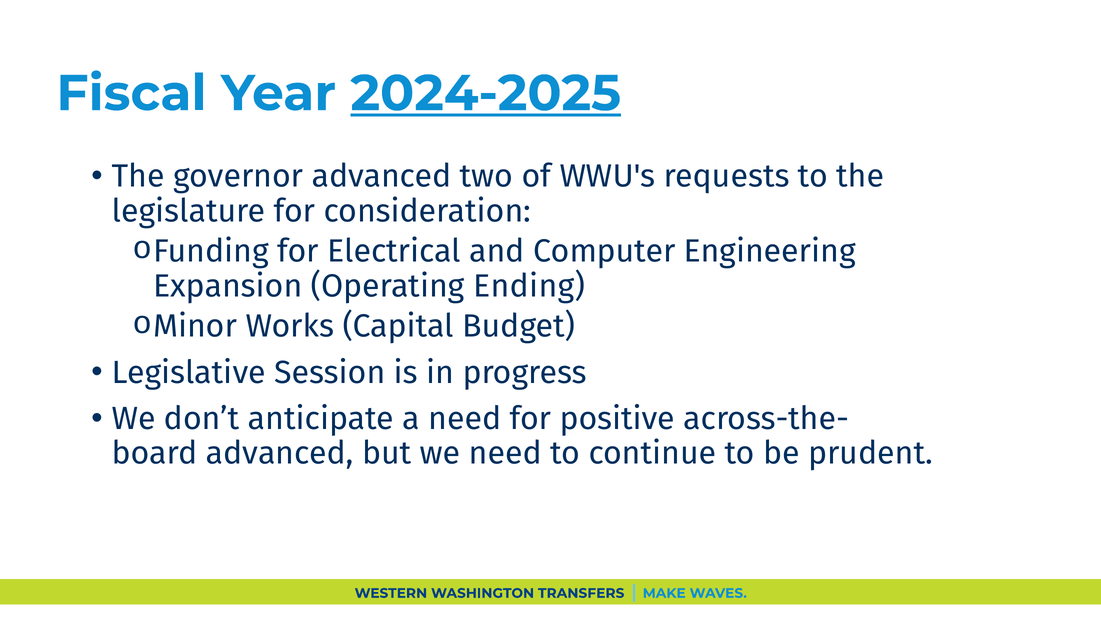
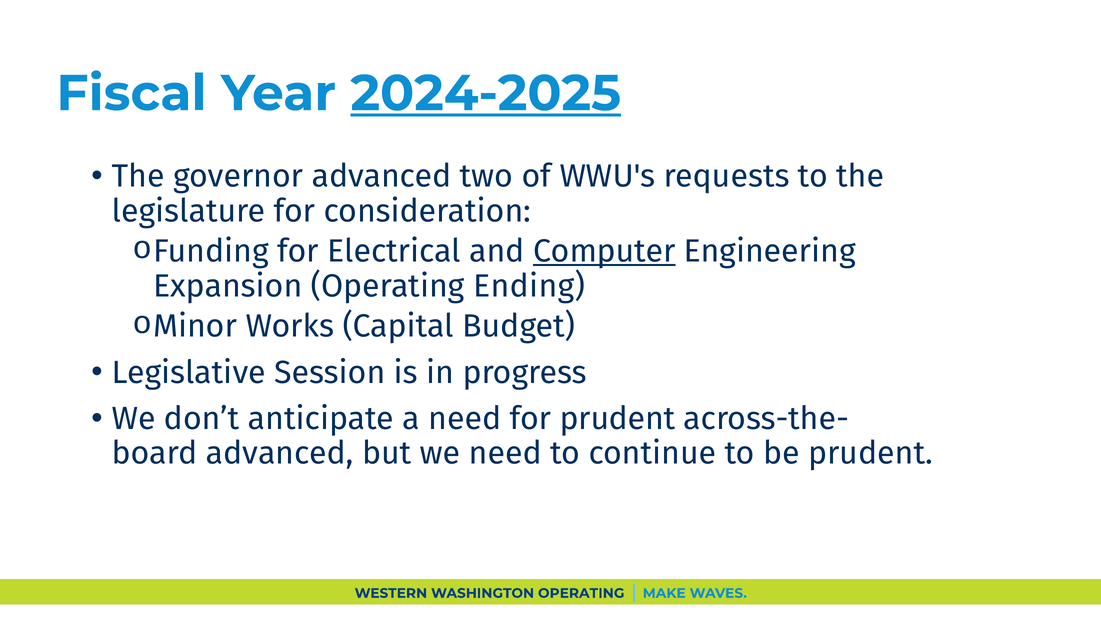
Computer underline: none -> present (604, 251)
for positive: positive -> prudent (617, 419)
WASHINGTON TRANSFERS: TRANSFERS -> OPERATING (581, 594)
